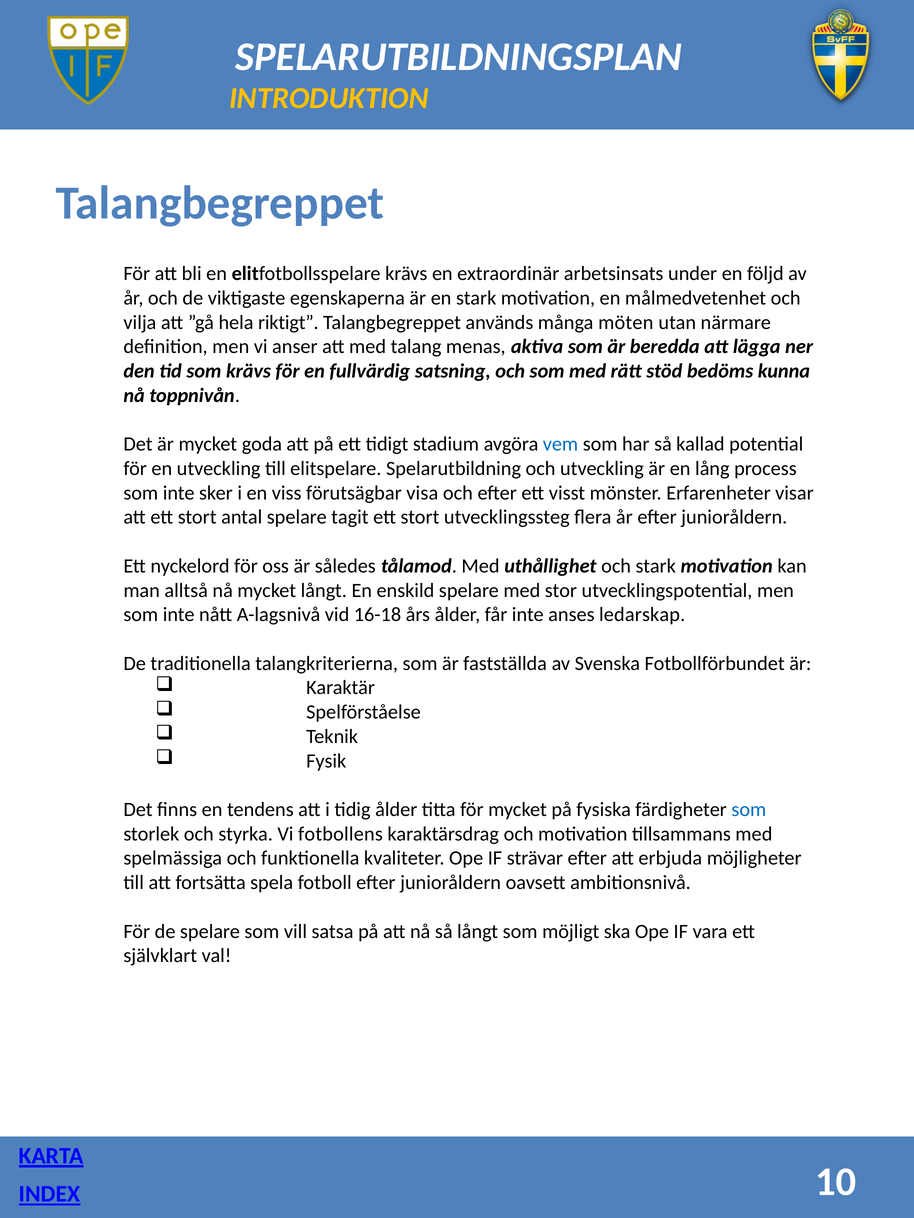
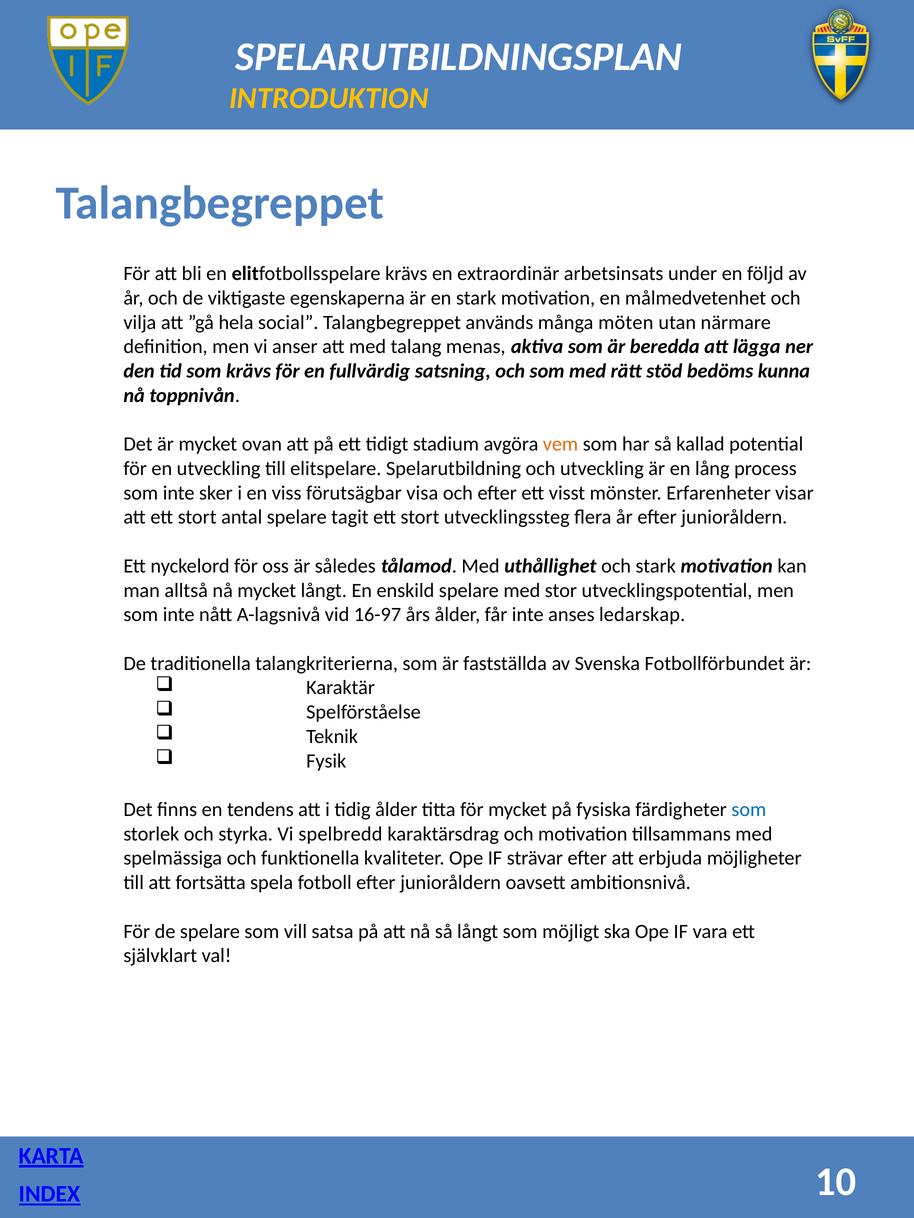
riktigt: riktigt -> social (288, 323)
goda: goda -> ovan (262, 444)
vem colour: blue -> orange (561, 444)
16-18: 16-18 -> 16-97 (377, 615)
fotbollens: fotbollens -> spelbredd (340, 834)
